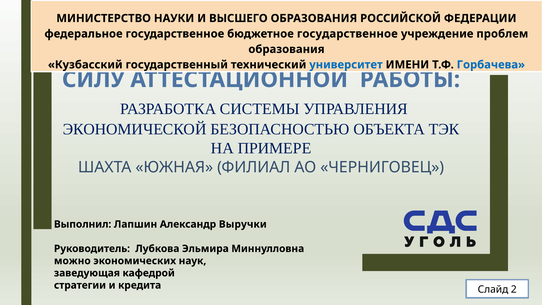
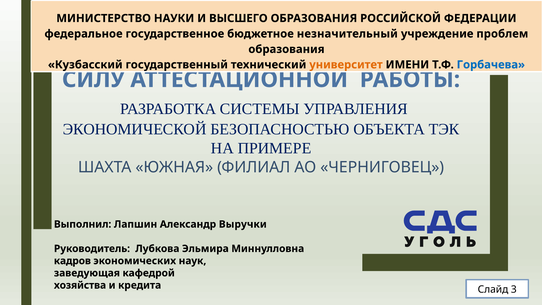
бюджетное государственное: государственное -> незначительный (347, 34)
университет colour: blue -> orange (346, 65)
можно: можно -> кадров (72, 261)
стратегии: стратегии -> хозяйства (80, 285)
2: 2 -> 3 (514, 289)
